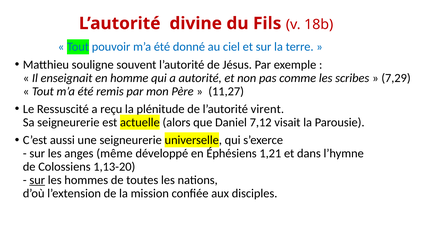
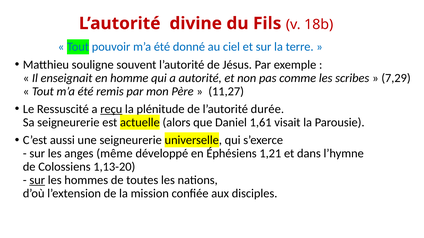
reçu underline: none -> present (111, 109)
virent: virent -> durée (267, 109)
7,12: 7,12 -> 1,61 (261, 123)
